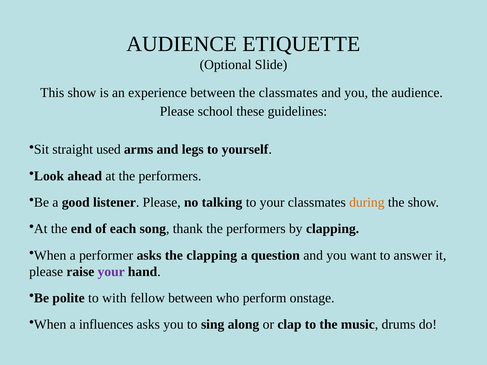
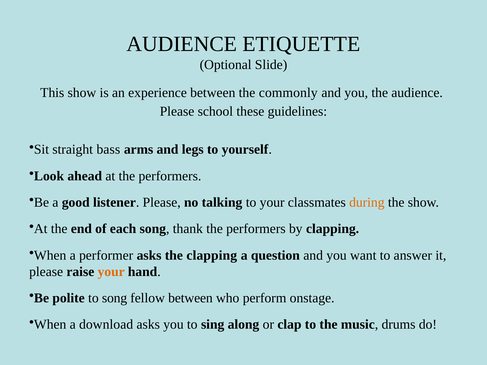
the classmates: classmates -> commonly (288, 93)
used: used -> bass (108, 149)
your colour: purple -> orange (111, 272)
to with: with -> song (115, 298)
influences: influences -> download (106, 325)
